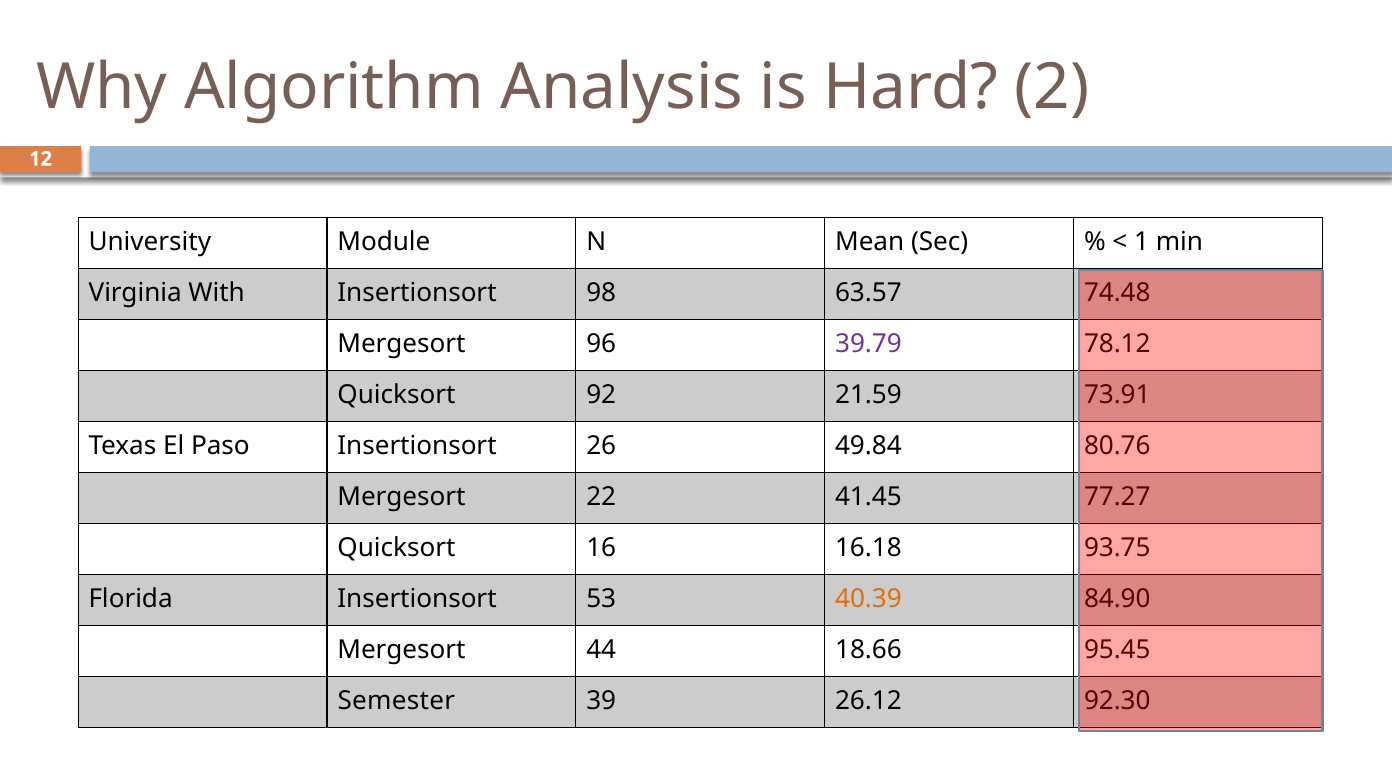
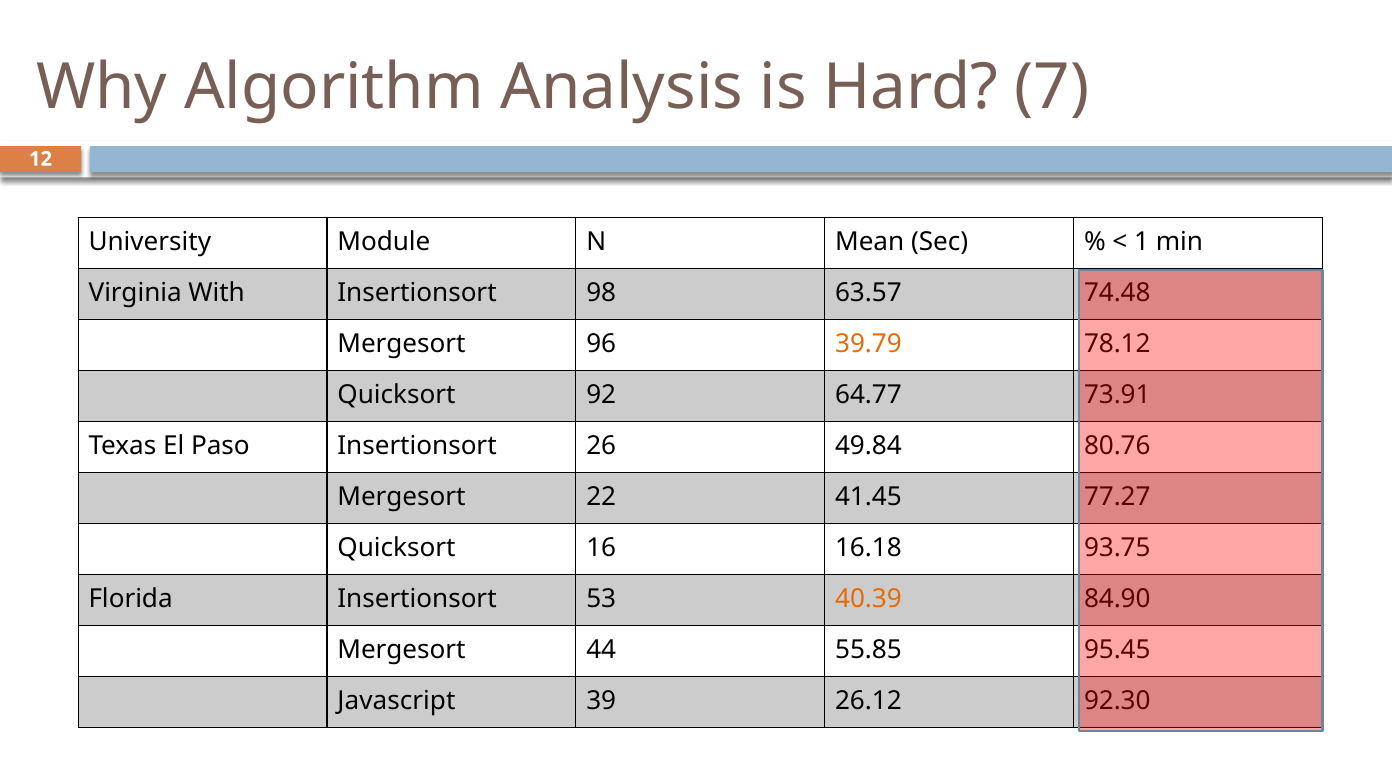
2: 2 -> 7 (1052, 87)
39.79 colour: purple -> orange (868, 344)
21.59: 21.59 -> 64.77 (868, 395)
18.66: 18.66 -> 55.85 (868, 650)
Semester: Semester -> Javascript (396, 701)
